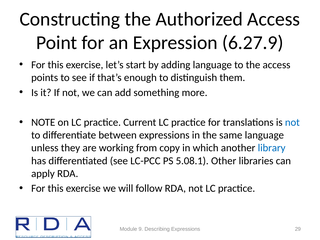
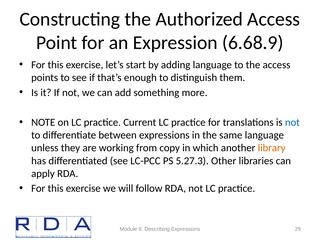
6.27.9: 6.27.9 -> 6.68.9 (253, 43)
library colour: blue -> orange (272, 148)
5.08.1: 5.08.1 -> 5.27.3 (192, 161)
